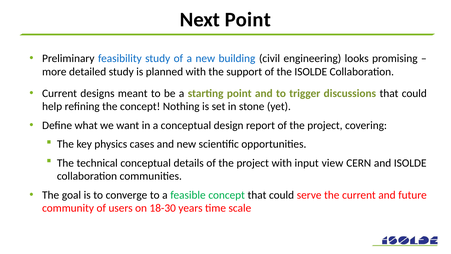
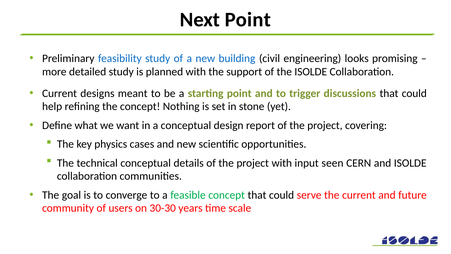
view: view -> seen (333, 163)
18-30: 18-30 -> 30-30 (163, 208)
